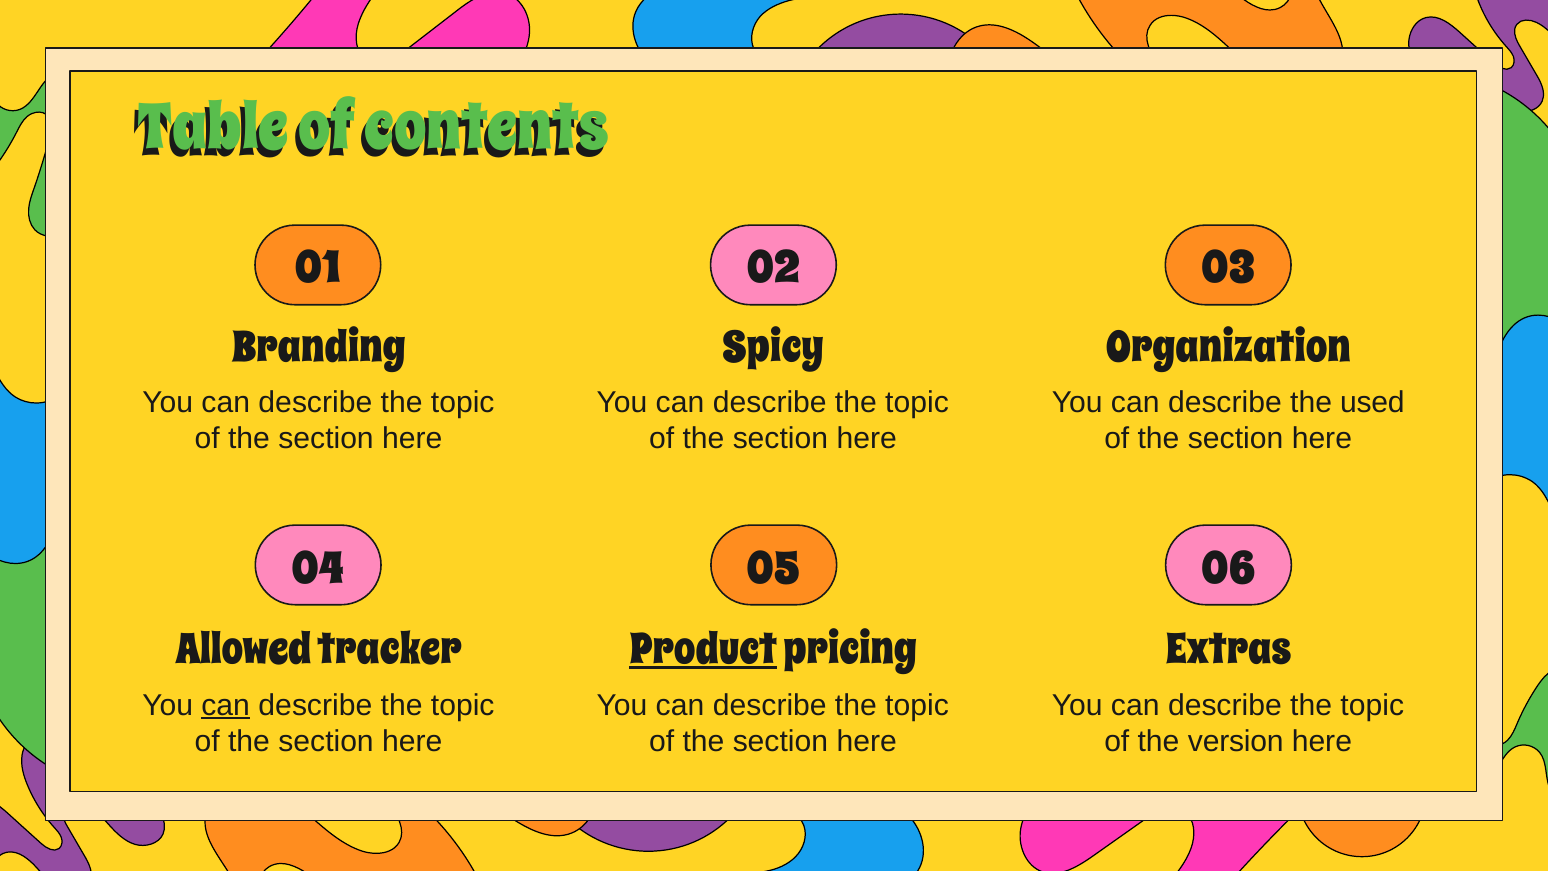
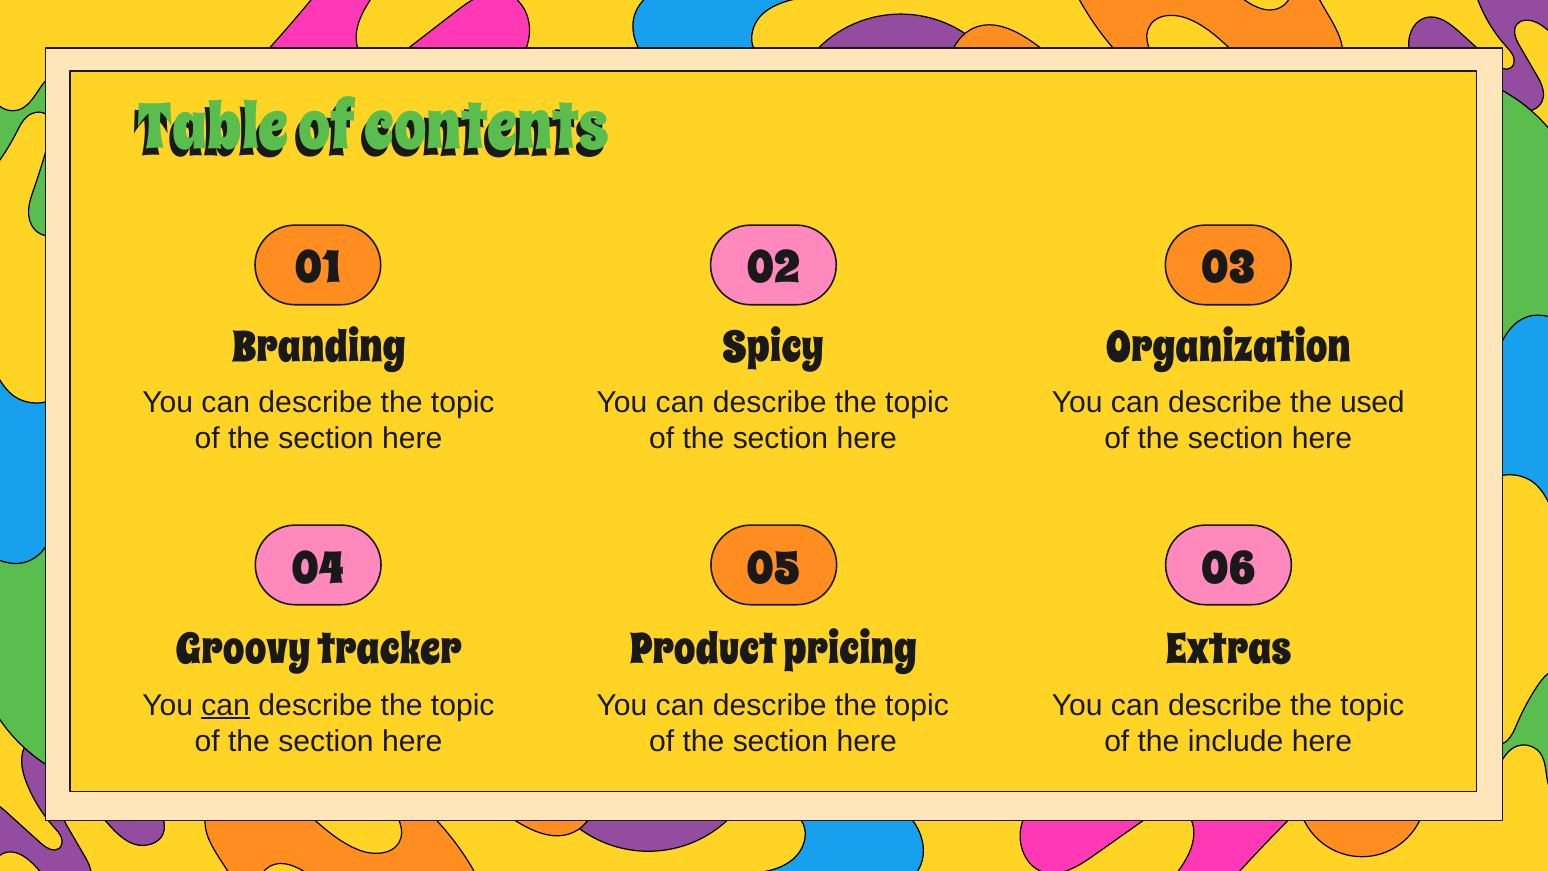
Allowed: Allowed -> Groovy (243, 649)
Product underline: present -> none (703, 649)
version: version -> include (1236, 741)
